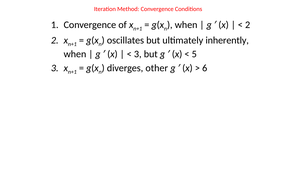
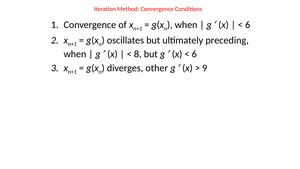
2: 2 -> 6 (248, 25)
inherently: inherently -> preceding (227, 40)
3: 3 -> 8 (138, 54)
5: 5 -> 6 (194, 54)
6: 6 -> 9 (205, 68)
